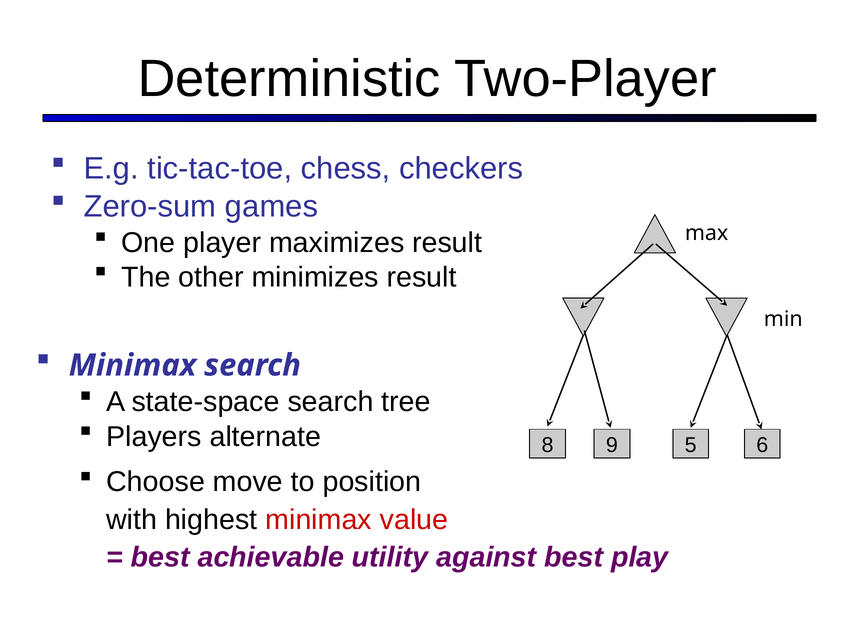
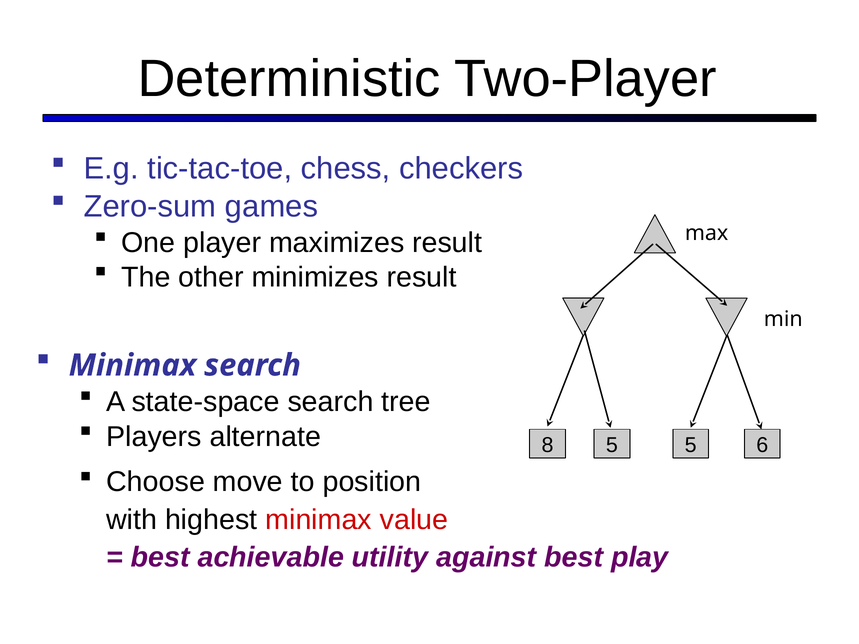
8 9: 9 -> 5 (612, 445)
